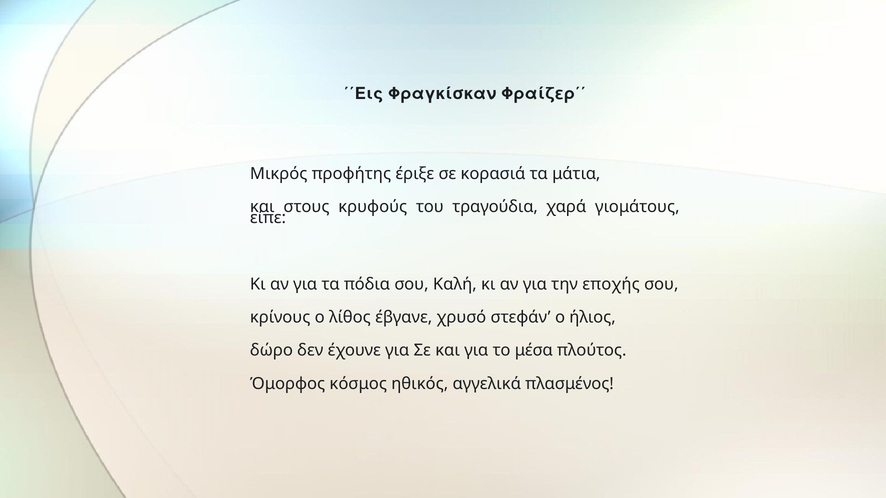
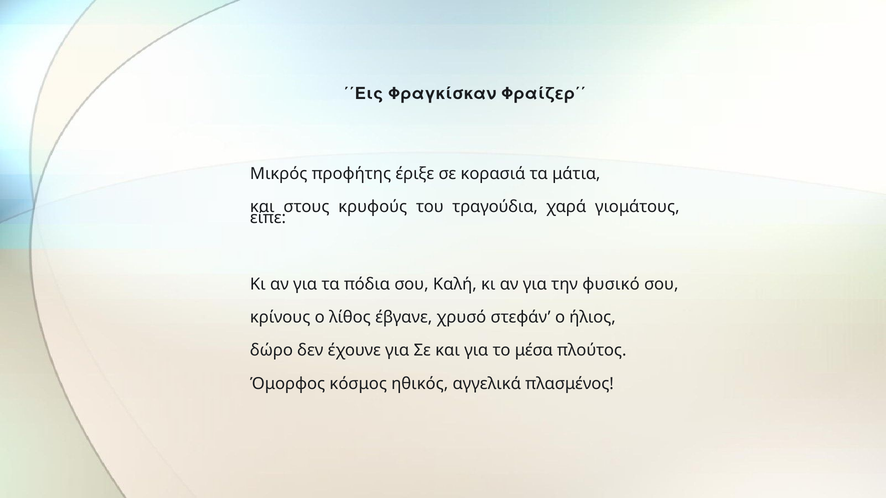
εποχής: εποχής -> φυσικό (611, 284)
